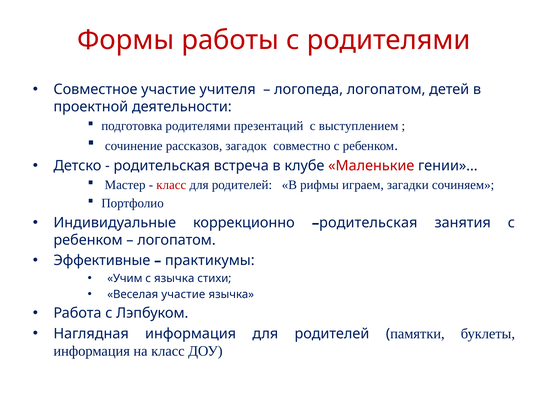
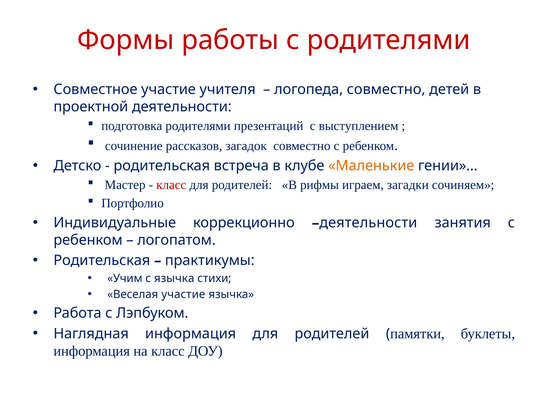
логопеда логопатом: логопатом -> совместно (386, 89)
Маленькие colour: red -> orange (371, 166)
родительская: родительская -> деятельности (368, 223)
Эффективные: Эффективные -> Родительская (102, 261)
